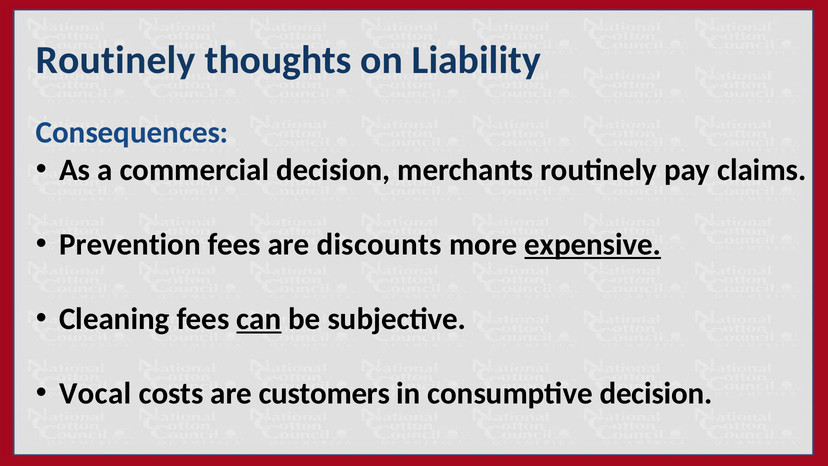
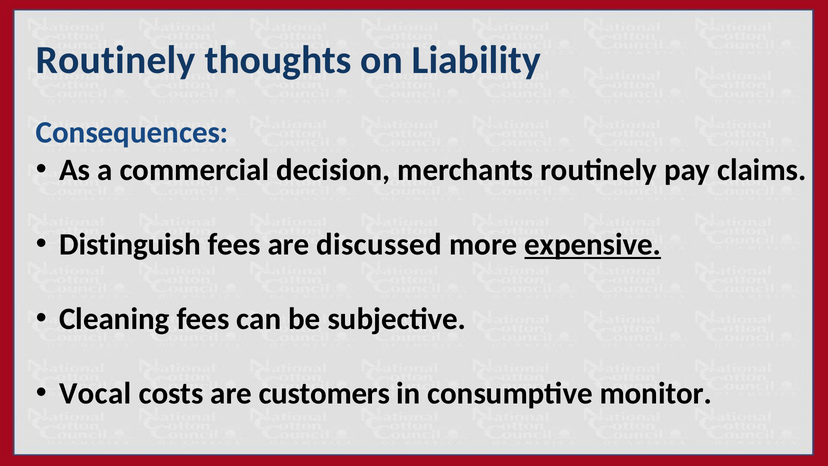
Prevention: Prevention -> Distinguish (130, 244)
discounts: discounts -> discussed (379, 244)
can underline: present -> none (259, 319)
consumptive decision: decision -> monitor (656, 393)
